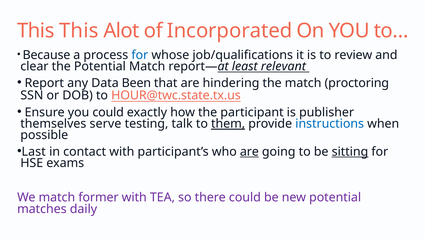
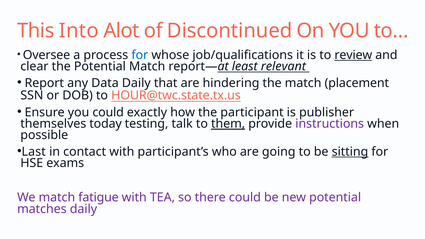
This This: This -> Into (79, 31)
Incorporated: Incorporated -> Discontinued (230, 31)
Because: Because -> Oversee (46, 55)
review underline: none -> present (353, 55)
Data Been: Been -> Daily (136, 83)
proctoring: proctoring -> placement (357, 83)
serve: serve -> today (106, 124)
instructions colour: blue -> purple (330, 124)
are underline: present -> none (249, 152)
former: former -> fatigue (98, 198)
